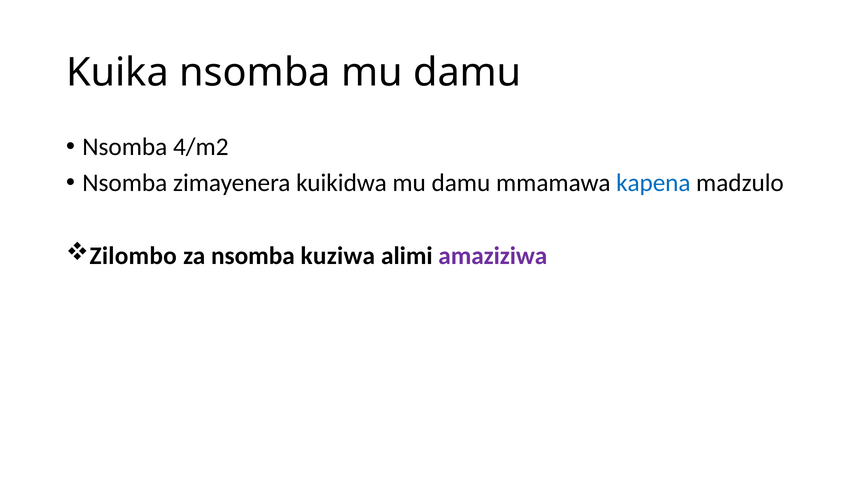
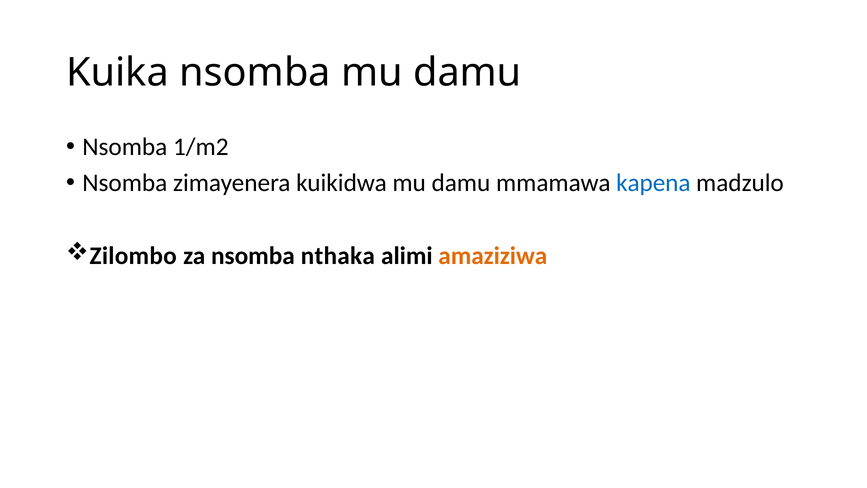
4/m2: 4/m2 -> 1/m2 (201, 147)
kuziwa: kuziwa -> nthaka (338, 256)
amaziziwa colour: purple -> orange (493, 256)
